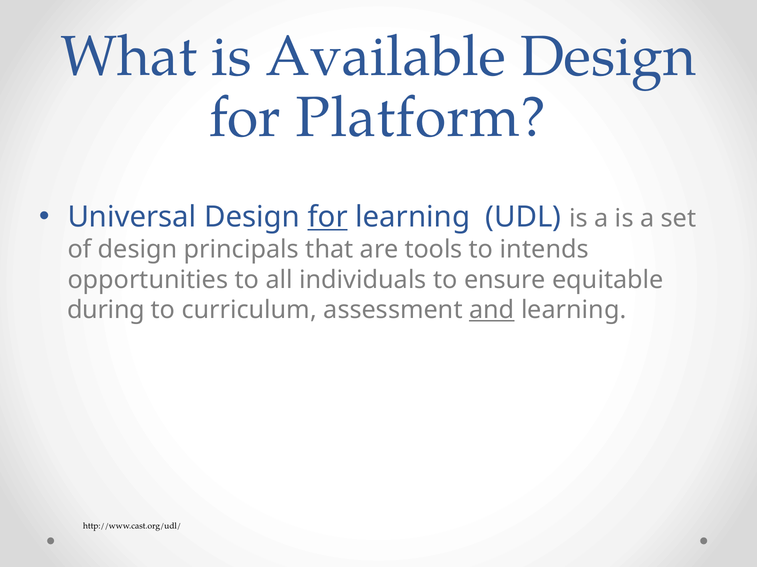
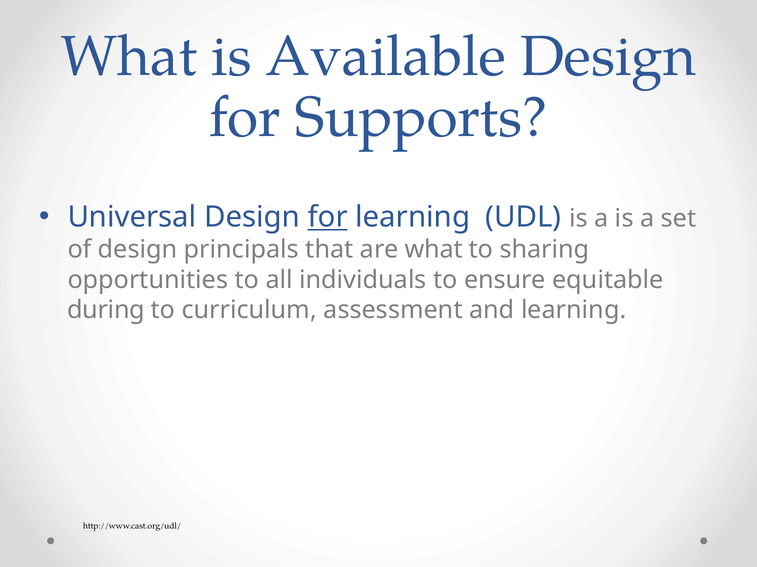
Platform: Platform -> Supports (421, 117)
are tools: tools -> what (434, 250)
intends: intends -> sharing (544, 250)
and underline: present -> none (492, 310)
